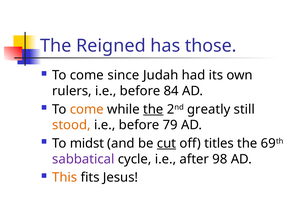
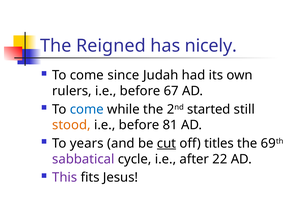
those: those -> nicely (211, 46)
84: 84 -> 67 (171, 91)
come colour: orange -> blue (87, 109)
the underline: present -> none (153, 109)
greatly: greatly -> started (209, 109)
79: 79 -> 81 (170, 125)
midst: midst -> years (87, 144)
98: 98 -> 22 (220, 159)
This colour: orange -> purple (65, 178)
